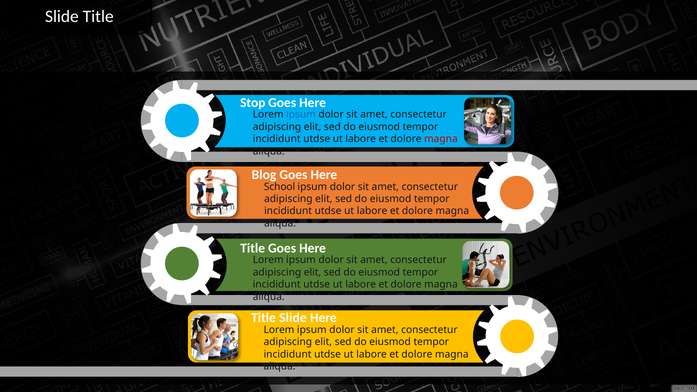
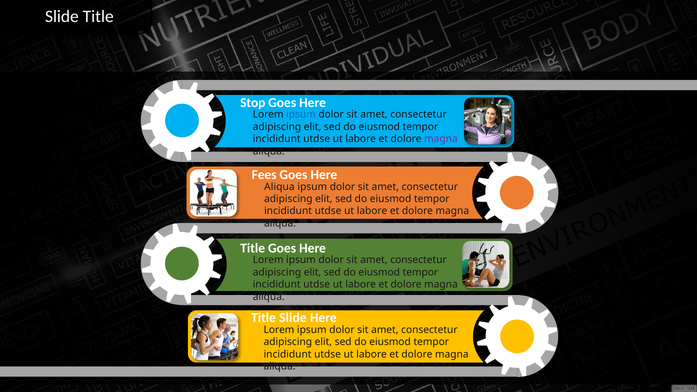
magna colour: red -> purple (441, 139)
Blog: Blog -> Fees (264, 175)
School: School -> Aliqua (279, 187)
